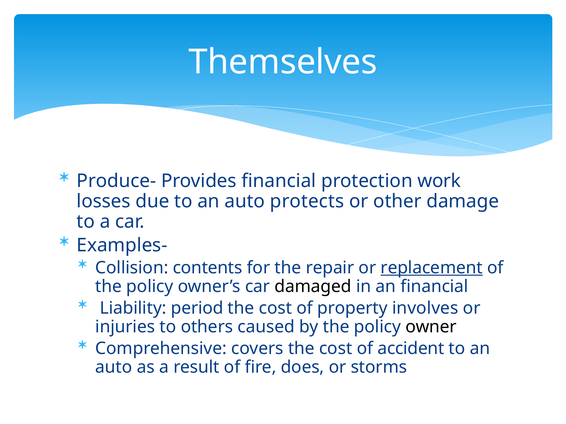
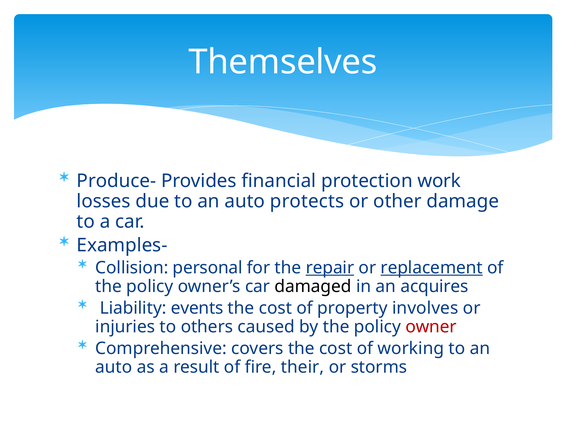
contents: contents -> personal (208, 268)
repair underline: none -> present (330, 268)
an financial: financial -> acquires (434, 287)
period: period -> events (197, 308)
owner colour: black -> red (431, 327)
accident: accident -> working (411, 349)
does: does -> their (302, 368)
